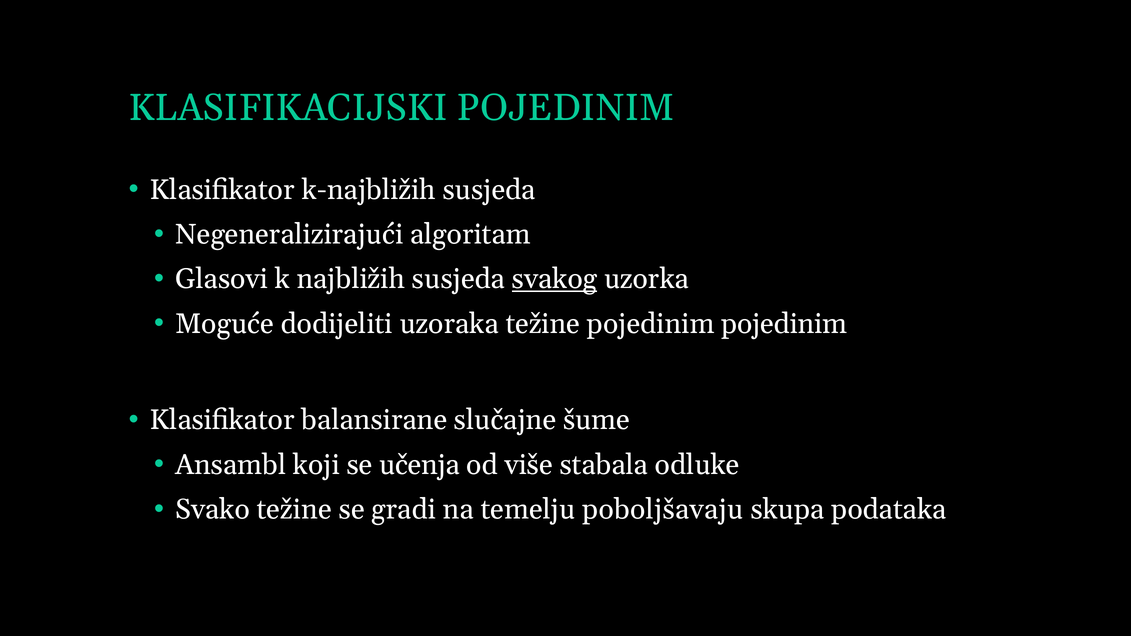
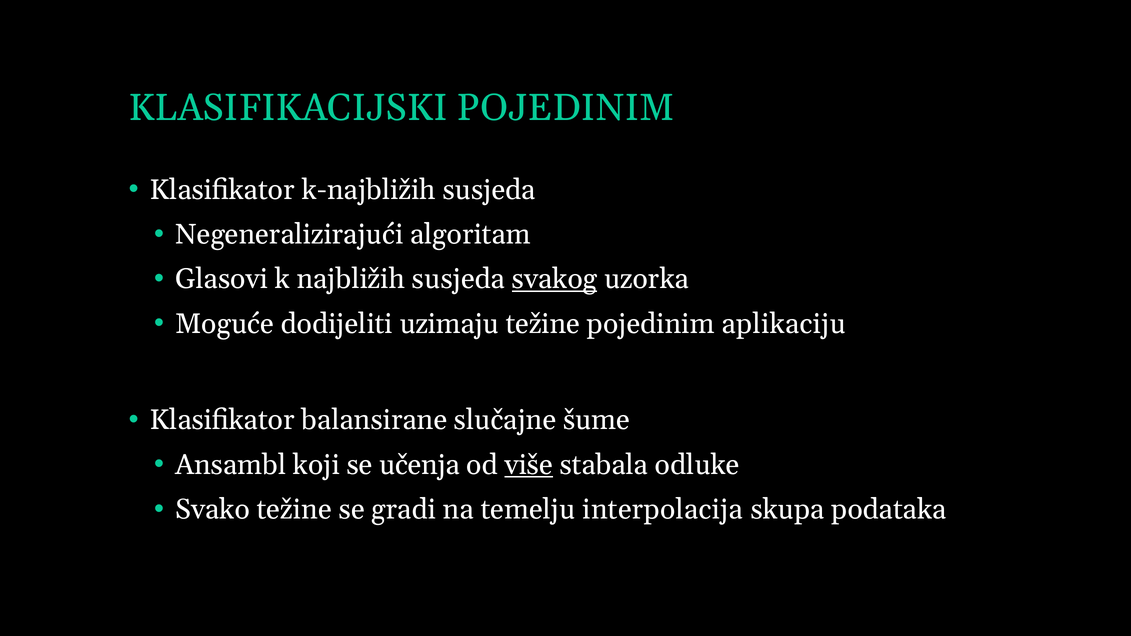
uzoraka: uzoraka -> uzimaju (449, 324)
pojedinim pojedinim: pojedinim -> aplikaciju (784, 324)
više underline: none -> present (529, 465)
poboljšavaju: poboljšavaju -> interpolacija (663, 509)
